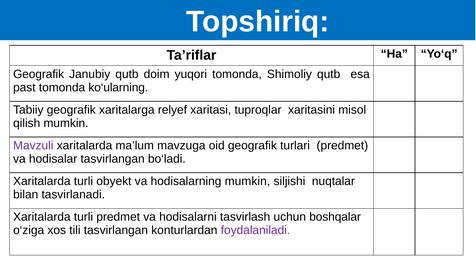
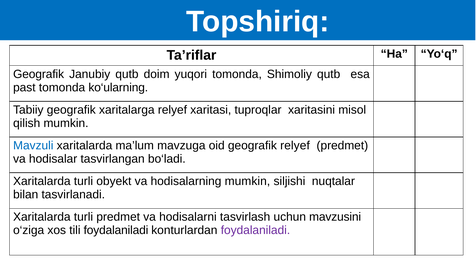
Mavzuli colour: purple -> blue (33, 145)
geografik turlari: turlari -> relyef (295, 145)
boshqalar: boshqalar -> mavzusini (335, 217)
tili tasvirlangan: tasvirlangan -> foydalaniladi (116, 230)
